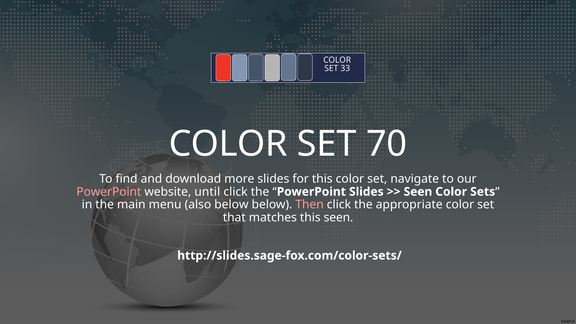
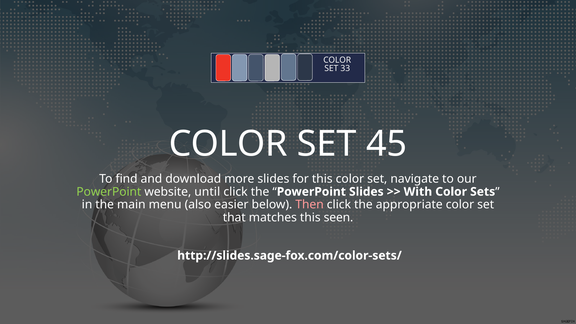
70: 70 -> 45 (387, 144)
PowerPoint colour: pink -> light green (109, 192)
Seen: Seen -> With (418, 192)
also below: below -> easier (231, 205)
